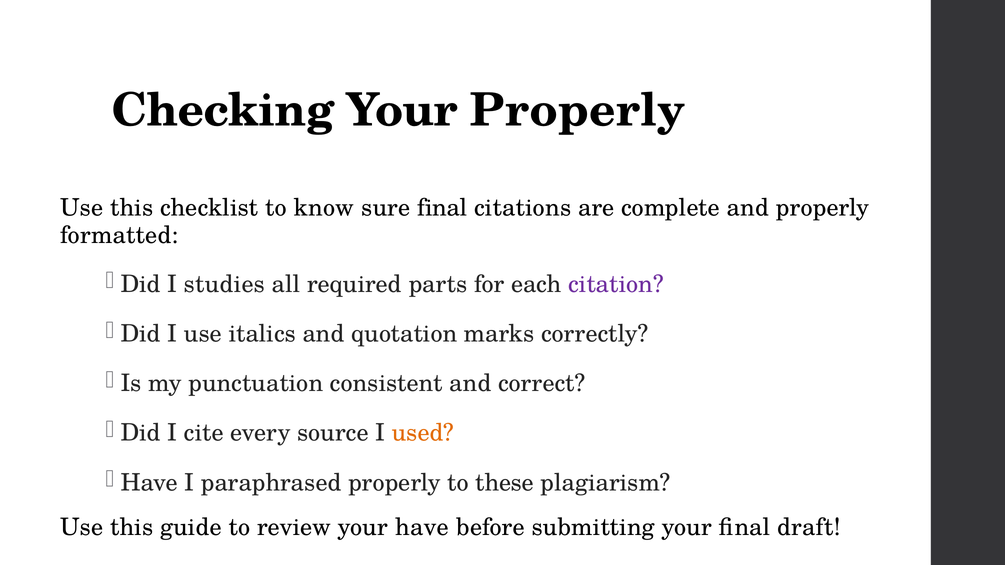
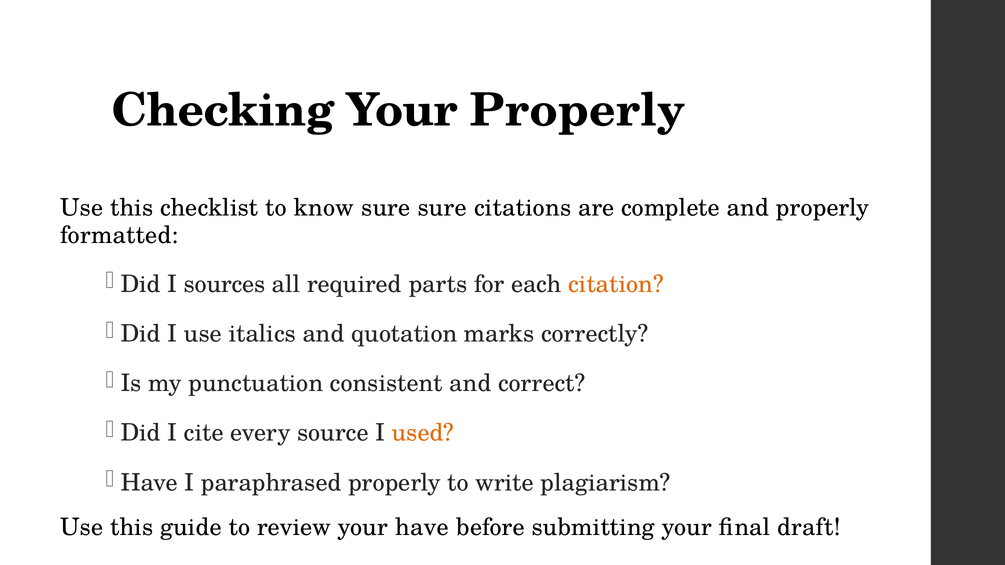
sure final: final -> sure (442, 208)
studies: studies -> sources (225, 285)
citation colour: purple -> orange (616, 285)
these: these -> write (505, 483)
